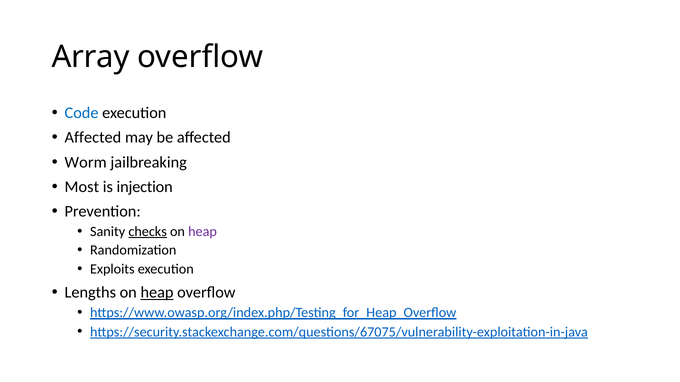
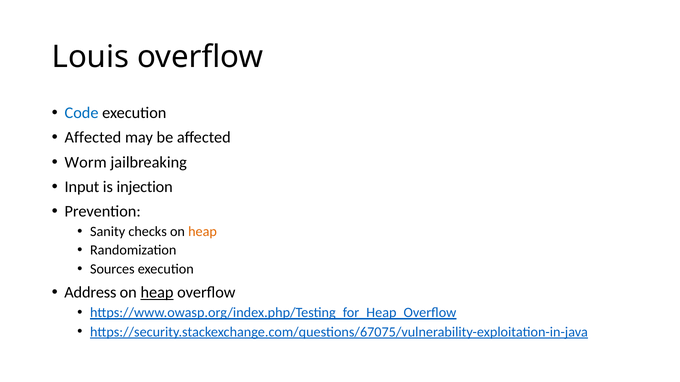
Array: Array -> Louis (90, 57)
Most: Most -> Input (82, 187)
checks underline: present -> none (148, 232)
heap colour: purple -> orange (203, 232)
Exploits: Exploits -> Sources (112, 269)
Lengths: Lengths -> Address (90, 293)
